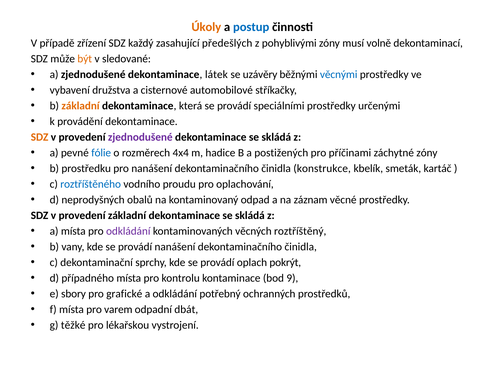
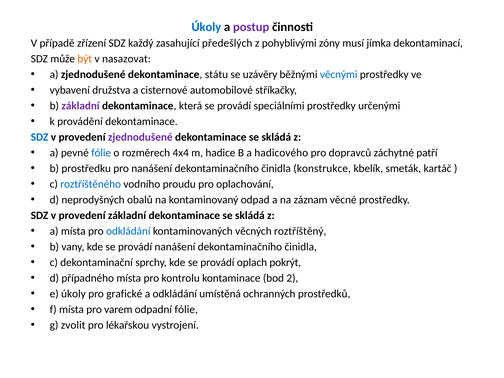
Úkoly colour: orange -> blue (206, 27)
postup colour: blue -> purple (251, 27)
volně: volně -> jímka (379, 43)
sledované: sledované -> nasazovat (126, 59)
látek: látek -> státu (216, 75)
základní colour: orange -> purple (81, 106)
SDZ colour: orange -> blue (40, 137)
postižených: postižených -> hadicového (281, 153)
příčinami: příčinami -> dopravců (350, 153)
záchytné zóny: zóny -> patří (427, 153)
odkládání colour: purple -> blue (128, 231)
9: 9 -> 2 (292, 278)
e sbory: sbory -> úkoly (73, 294)
potřebný: potřebný -> umístěná (220, 294)
odpadní dbát: dbát -> fólie (186, 309)
těžké: těžké -> zvolit (73, 325)
